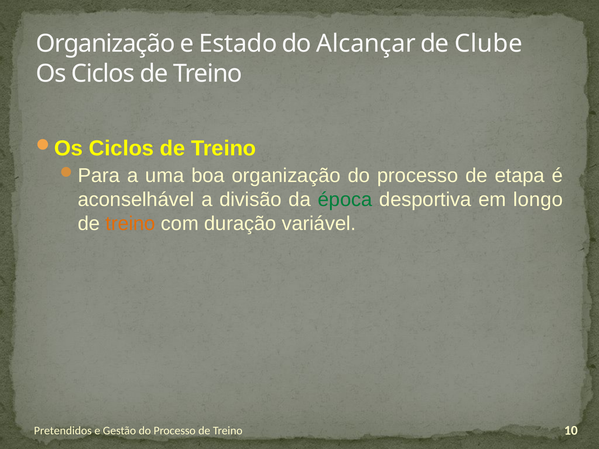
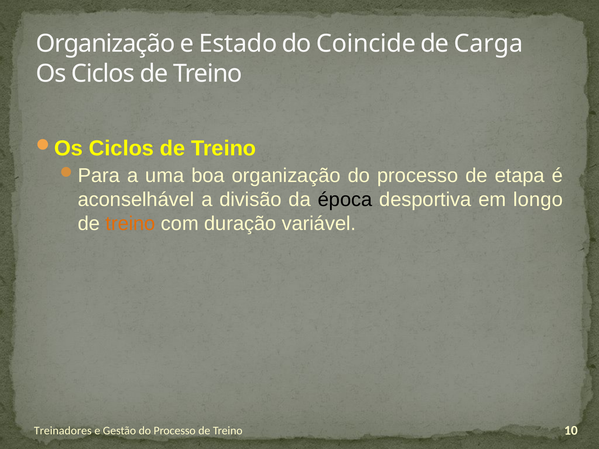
Alcançar: Alcançar -> Coincide (366, 44)
Clube: Clube -> Carga (489, 44)
época colour: green -> black (345, 200)
Pretendidos: Pretendidos -> Treinadores (63, 431)
